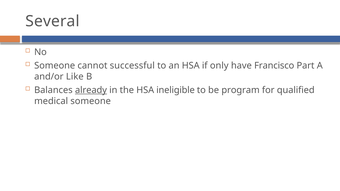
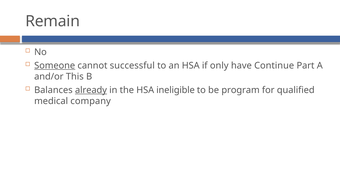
Several: Several -> Remain (53, 21)
Someone underline: none -> present (55, 66)
Francisco: Francisco -> Continue (274, 66)
Like: Like -> This (75, 77)
medical someone: someone -> company (91, 101)
